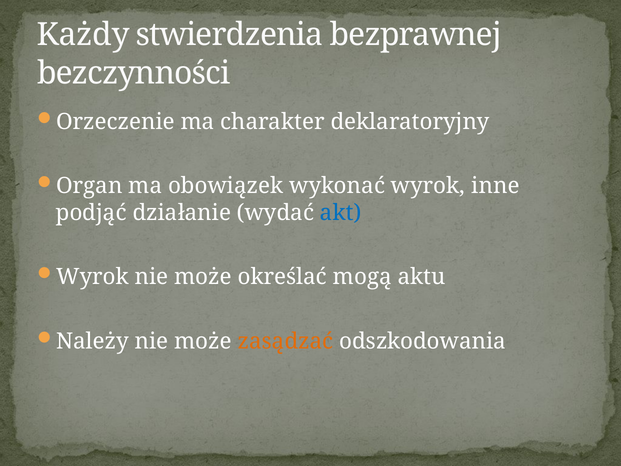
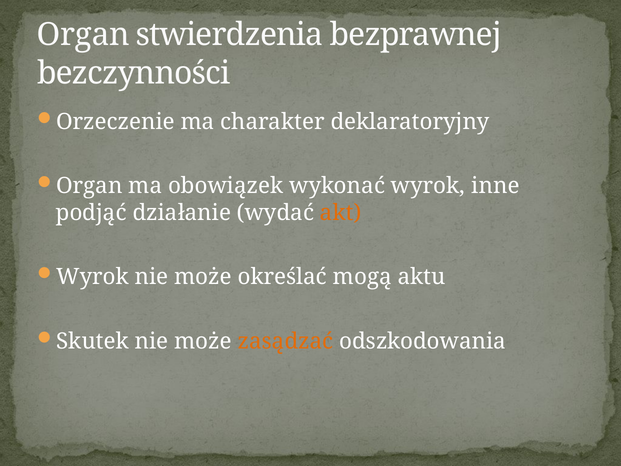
Każdy: Każdy -> Organ (83, 35)
akt colour: blue -> orange (341, 213)
Należy: Należy -> Skutek (93, 341)
